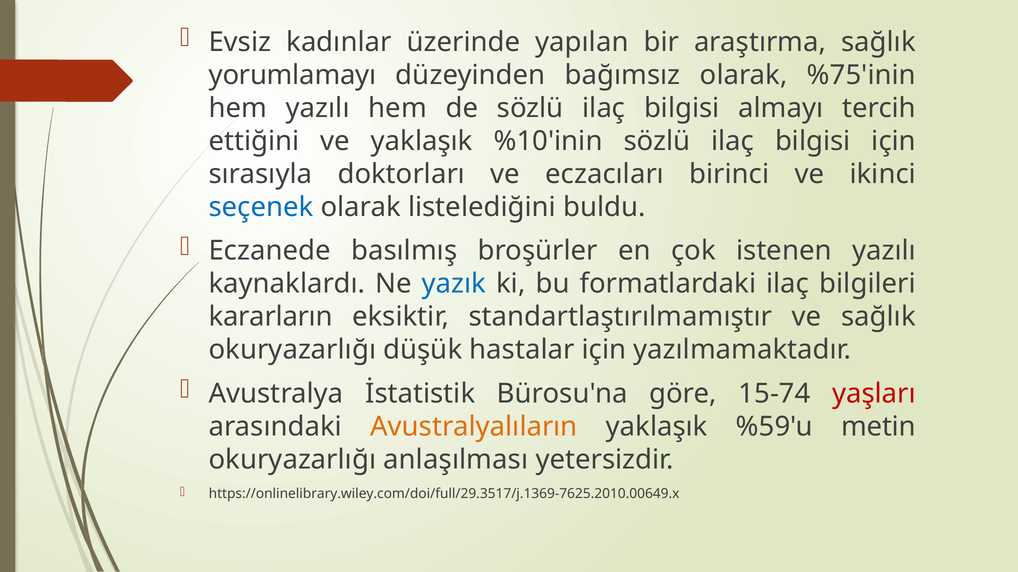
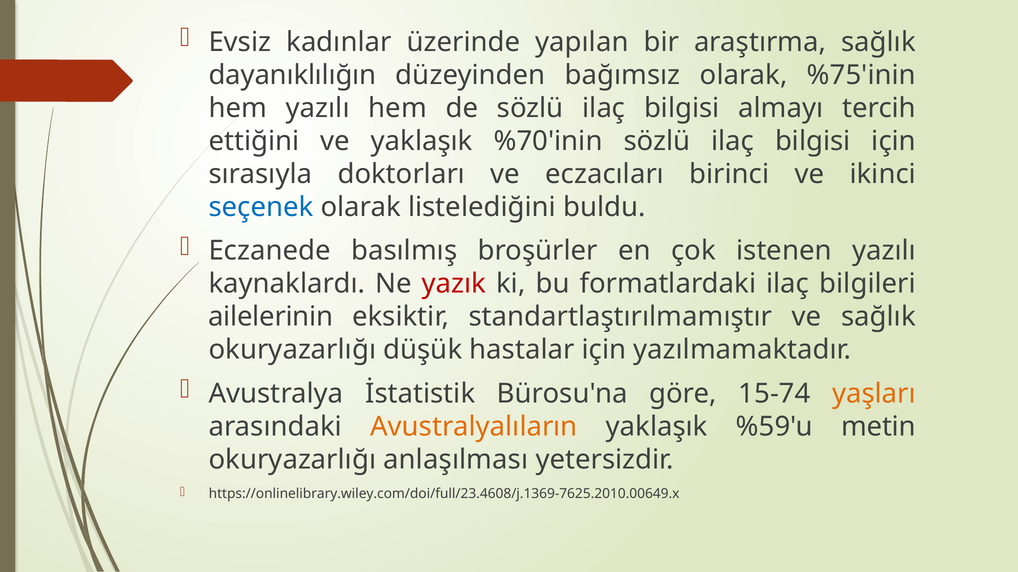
yorumlamayı: yorumlamayı -> dayanıklılığın (292, 75)
%10'inin: %10'inin -> %70'inin (548, 141)
yazık colour: blue -> red (454, 284)
kararların: kararların -> ailelerinin (271, 317)
yaşları colour: red -> orange (874, 394)
https://onlinelibrary.wiley.com/doi/full/29.3517/j.1369-7625.2010.00649.x: https://onlinelibrary.wiley.com/doi/full/29.3517/j.1369-7625.2010.00649.x -> https://onlinelibrary.wiley.com/doi/full/23.4608/j.1369-7625.2010.00649.x (444, 494)
